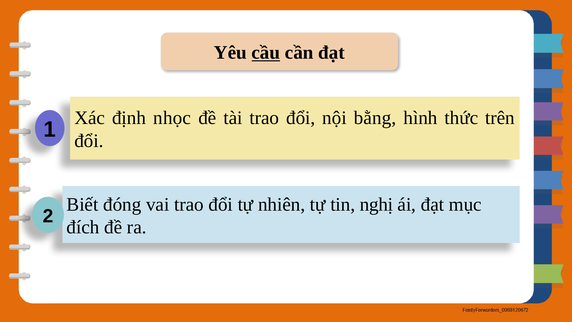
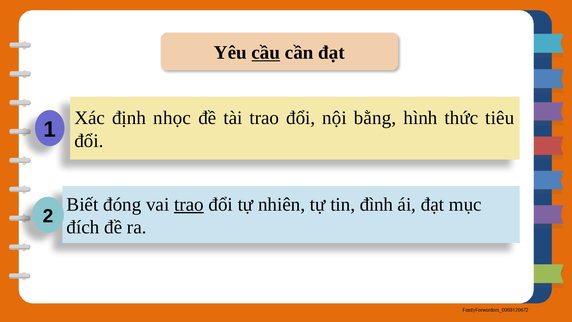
trên: trên -> tiêu (500, 118)
trao underline: none -> present (189, 204)
nghị: nghị -> đình (376, 204)
